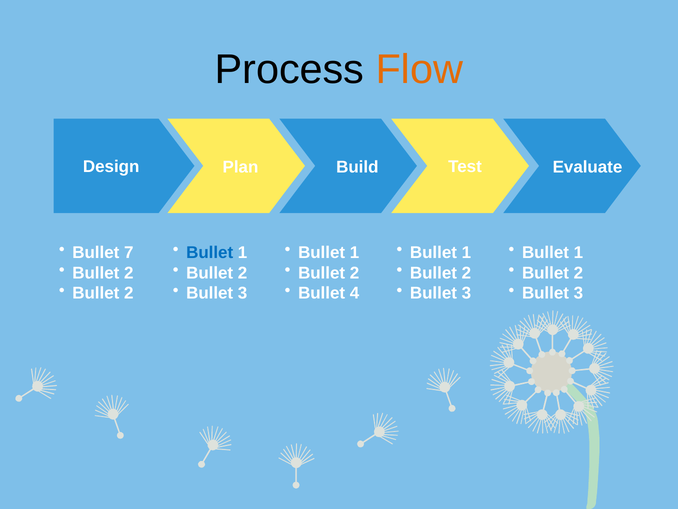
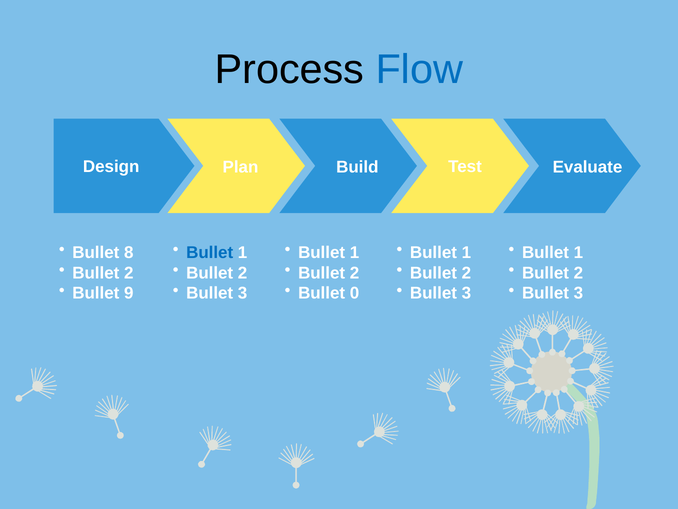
Flow colour: orange -> blue (419, 69)
7: 7 -> 8 (129, 252)
2: 2 -> 9 (129, 293)
4: 4 -> 0 (355, 293)
